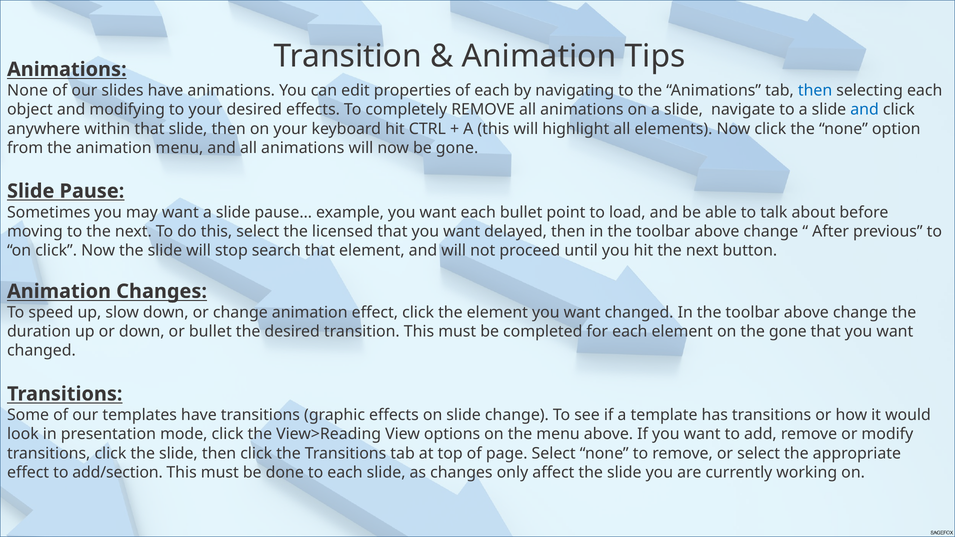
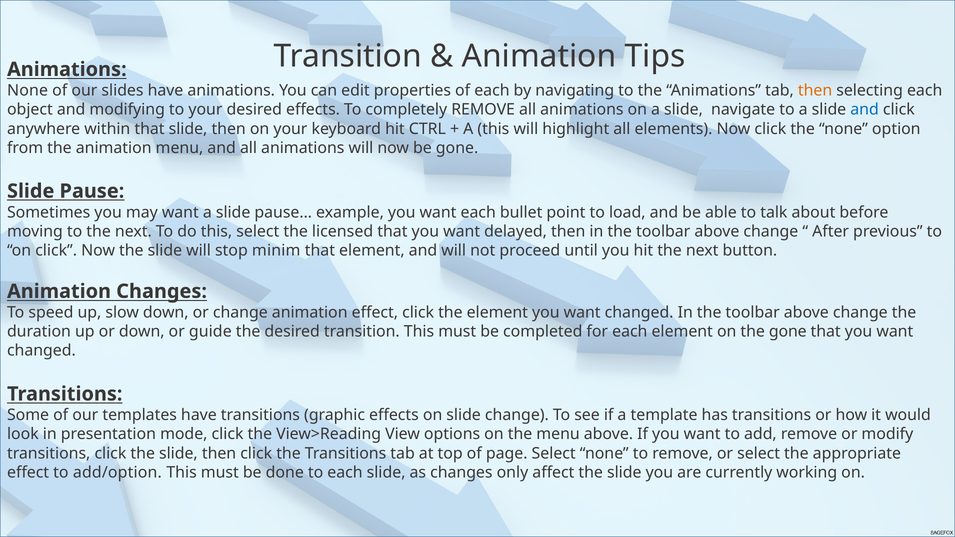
then colour: blue -> orange (815, 91)
search: search -> minim (276, 251)
or bullet: bullet -> guide (210, 332)
add/section: add/section -> add/option (117, 473)
